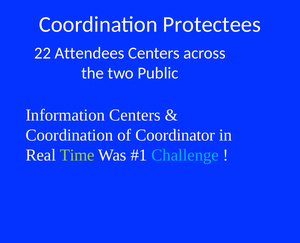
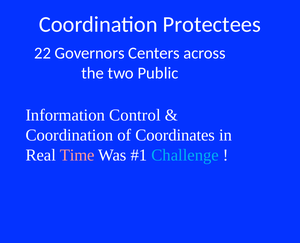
Attendees: Attendees -> Governors (90, 53)
Information Centers: Centers -> Control (135, 115)
Coordinator: Coordinator -> Coordinates (175, 135)
Time colour: light green -> pink (77, 155)
